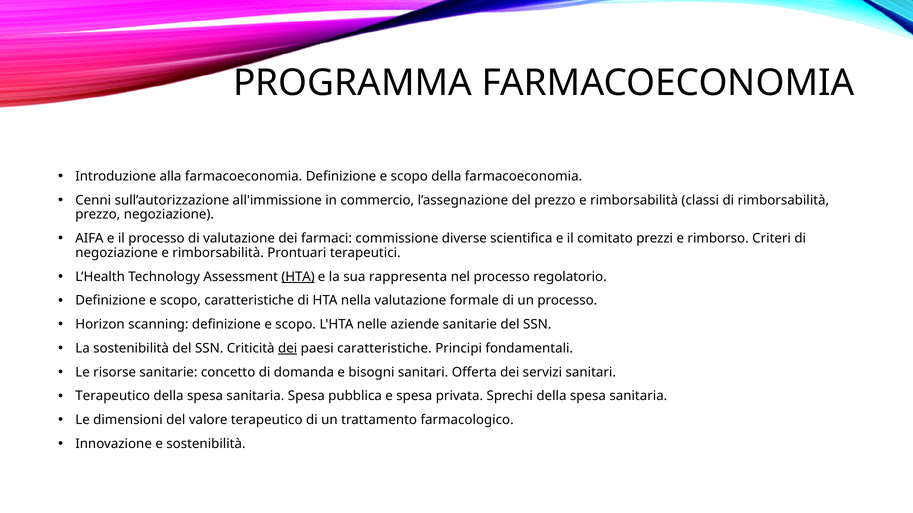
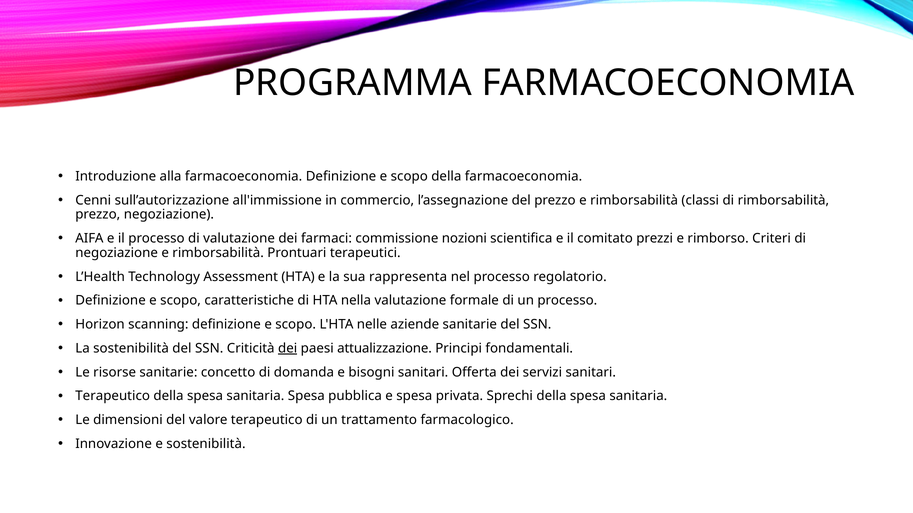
diverse: diverse -> nozioni (464, 239)
HTA underline: present -> none (298, 277)
paesi caratteristiche: caratteristiche -> attualizzazione (385, 349)
